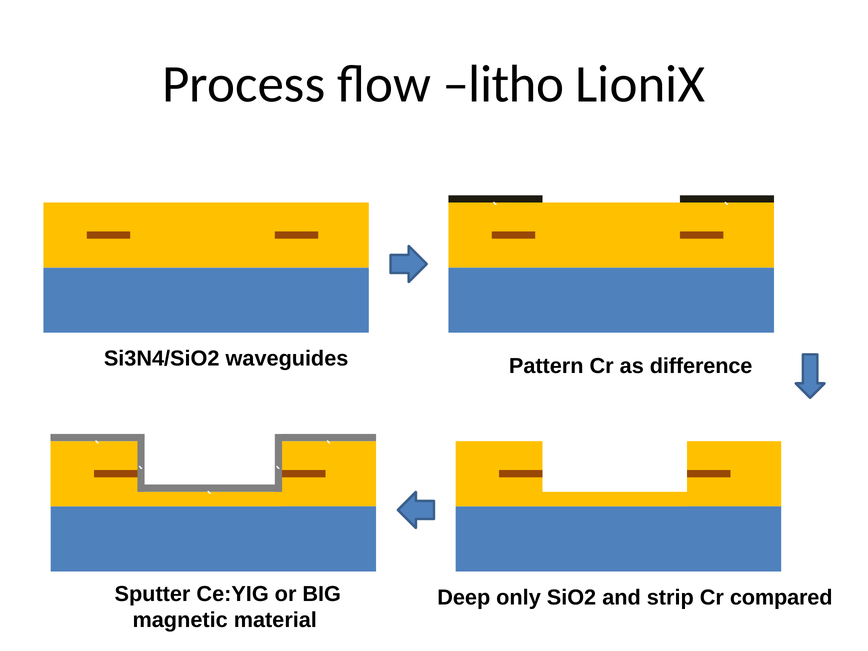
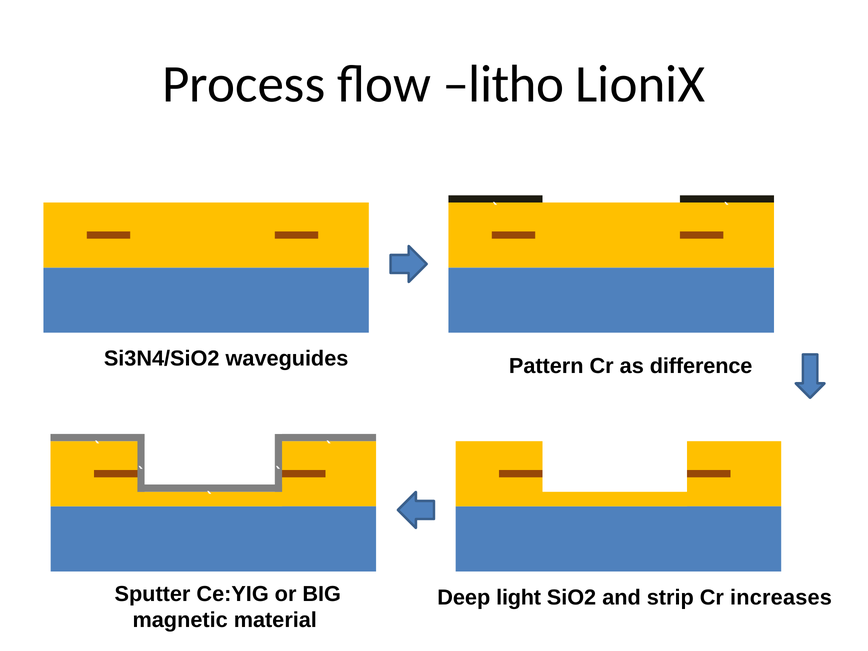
only: only -> light (519, 597)
compared: compared -> increases (781, 597)
